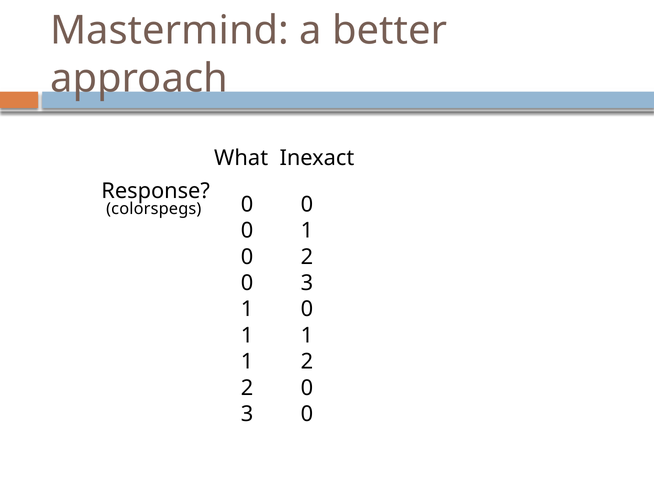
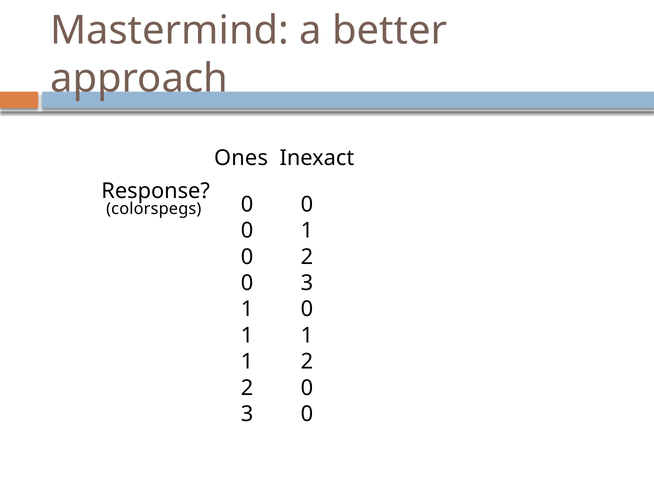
What: What -> Ones (241, 158)
